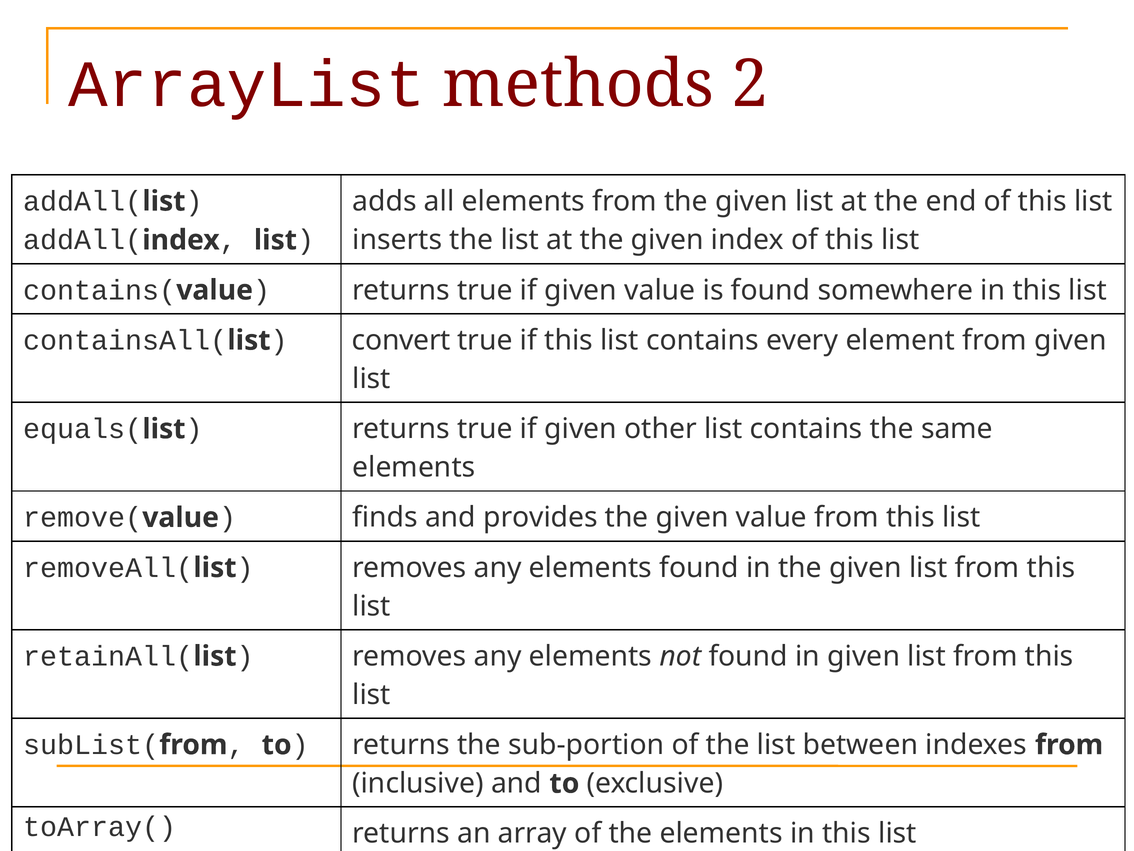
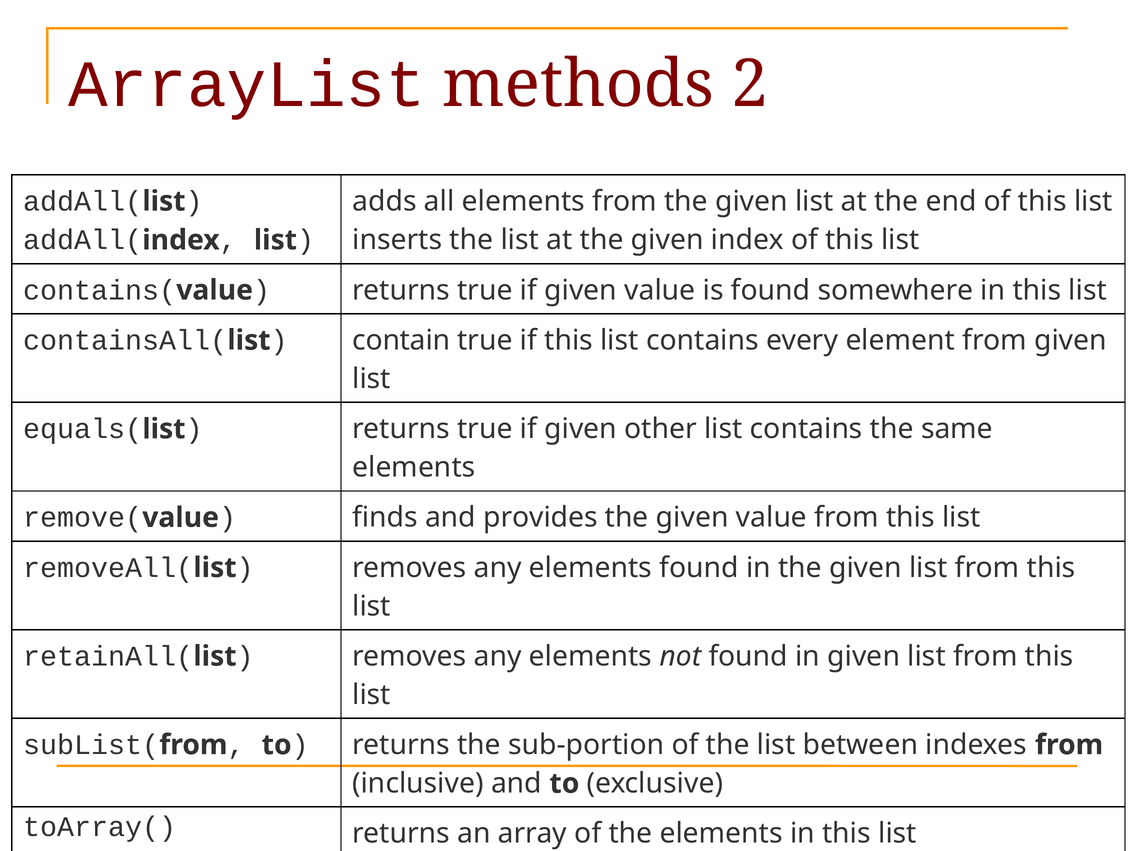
convert: convert -> contain (401, 340)
